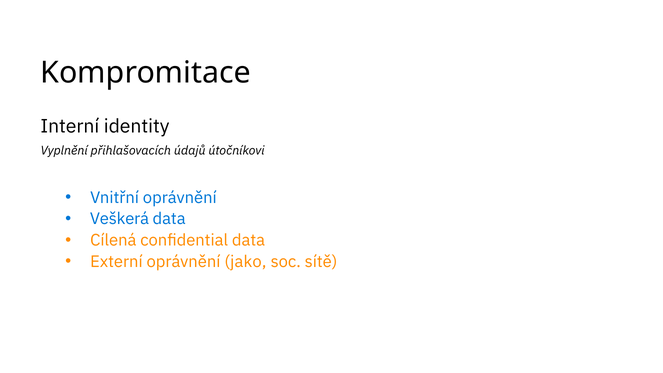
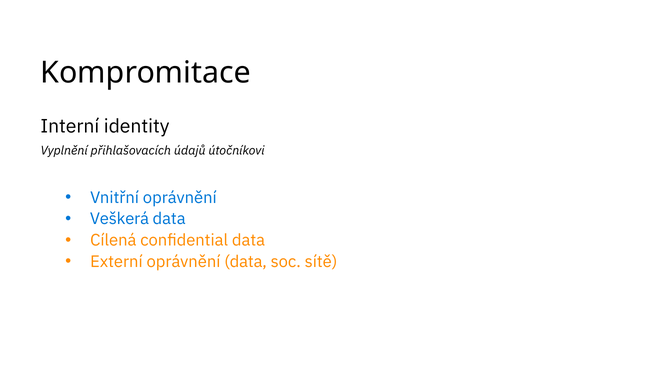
oprávnění jako: jako -> data (246, 262)
